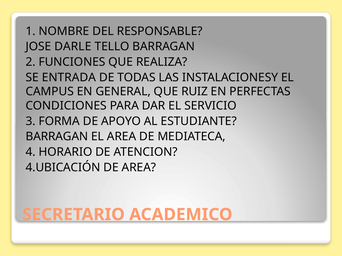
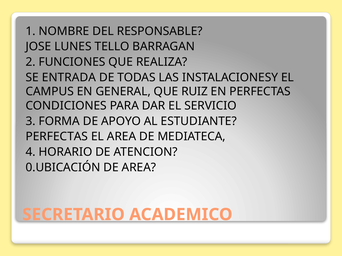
DARLE: DARLE -> LUNES (73, 47)
BARRAGAN: BARRAGAN -> PERFECTAS (57, 137)
4.UBICACIÓN: 4.UBICACIÓN -> 0.UBICACIÓN (63, 168)
